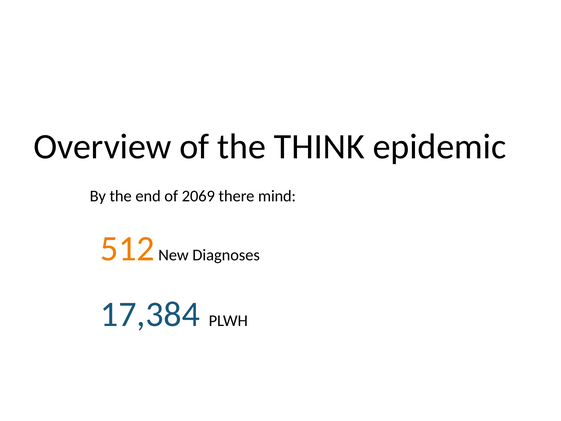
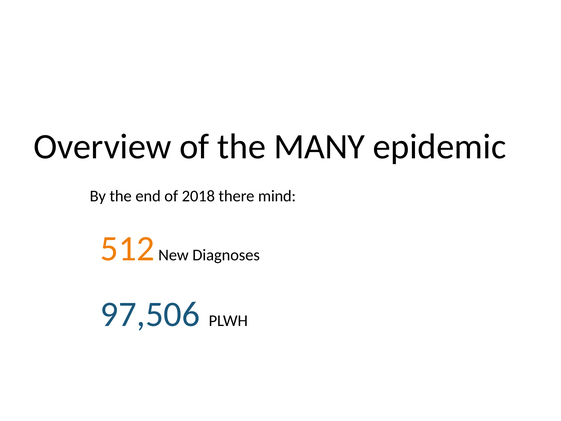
THINK: THINK -> MANY (319, 147)
2069: 2069 -> 2018 (198, 196)
17,384: 17,384 -> 97,506 (150, 314)
